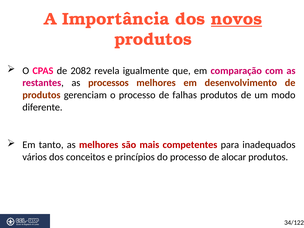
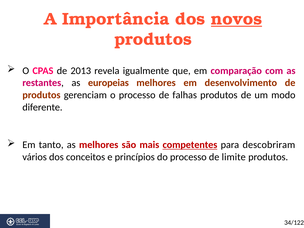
2082: 2082 -> 2013 (81, 71)
processos: processos -> europeias (108, 83)
competentes underline: none -> present (190, 145)
inadequados: inadequados -> descobriram (269, 145)
alocar: alocar -> limite (234, 157)
